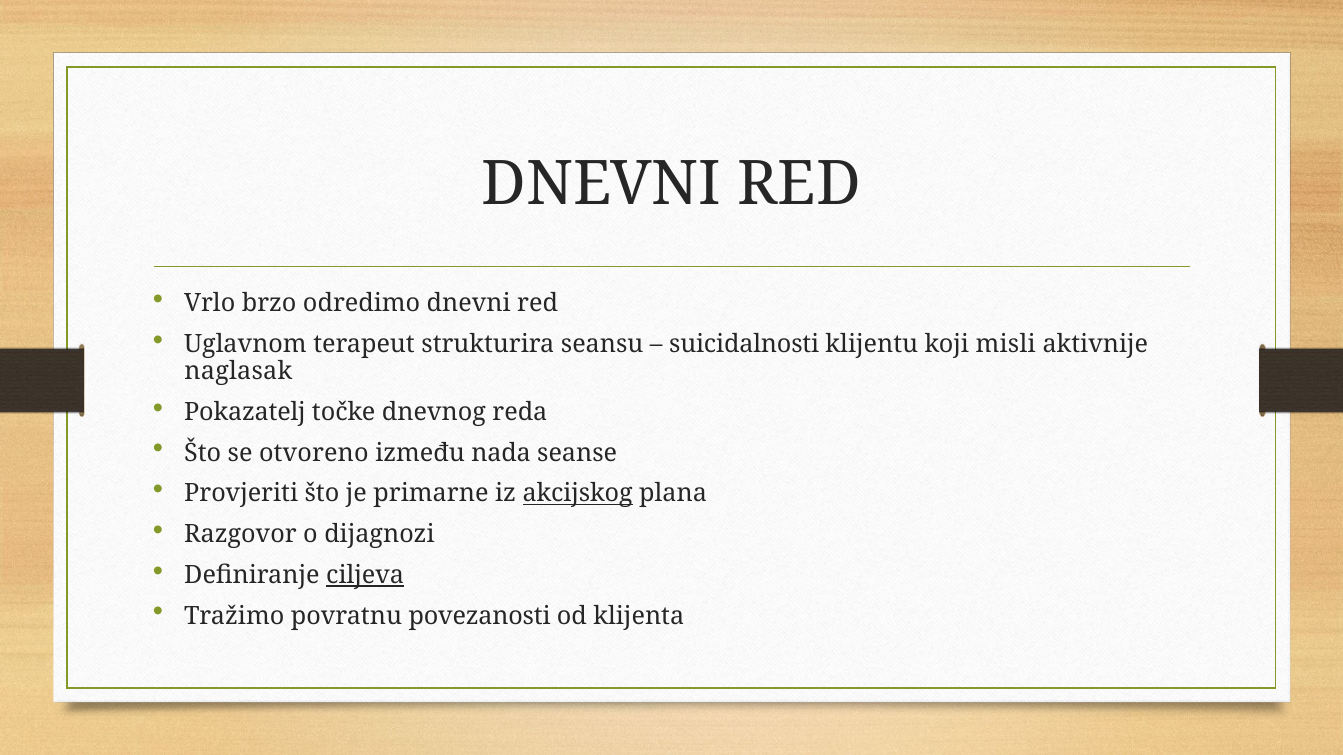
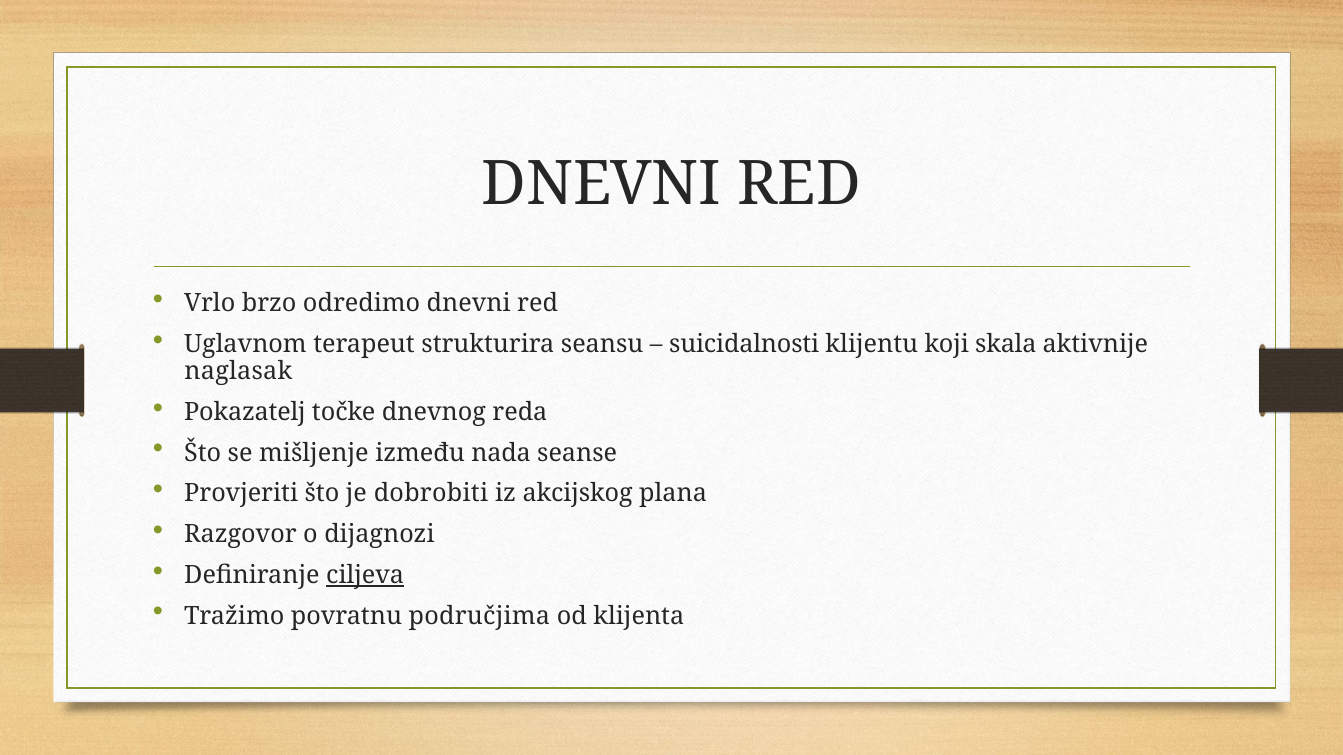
misli: misli -> skala (1006, 344)
otvoreno: otvoreno -> mišljenje (314, 453)
primarne: primarne -> dobrobiti (431, 494)
akcijskog underline: present -> none (578, 494)
povezanosti: povezanosti -> područjima (479, 616)
